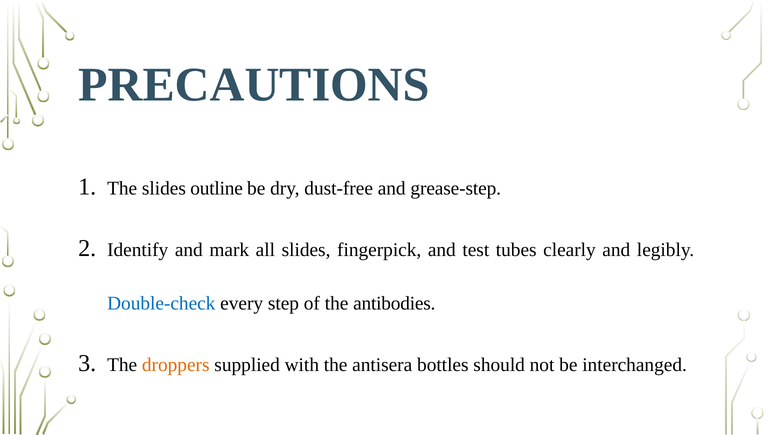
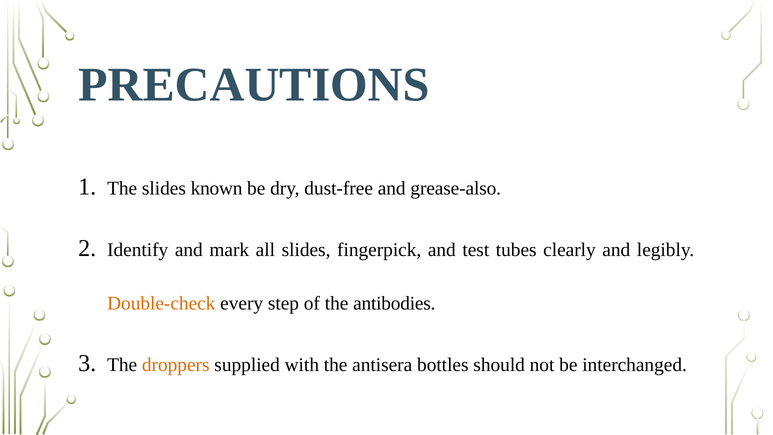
outline: outline -> known (217, 188)
grease-step: grease-step -> grease-also (456, 188)
Double-check colour: blue -> orange (161, 303)
